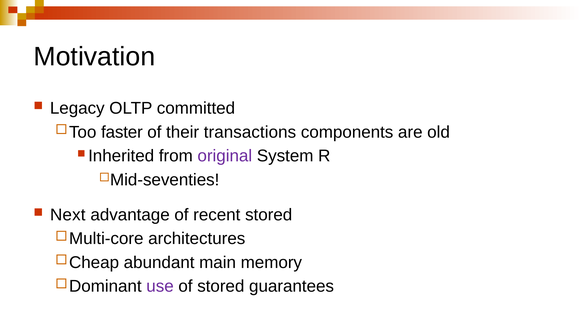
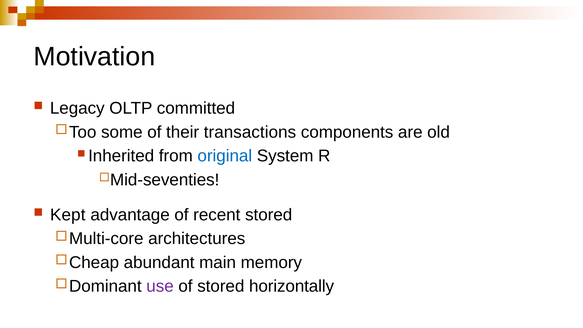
faster: faster -> some (122, 132)
original colour: purple -> blue (225, 156)
Next: Next -> Kept (68, 215)
guarantees: guarantees -> horizontally (292, 286)
